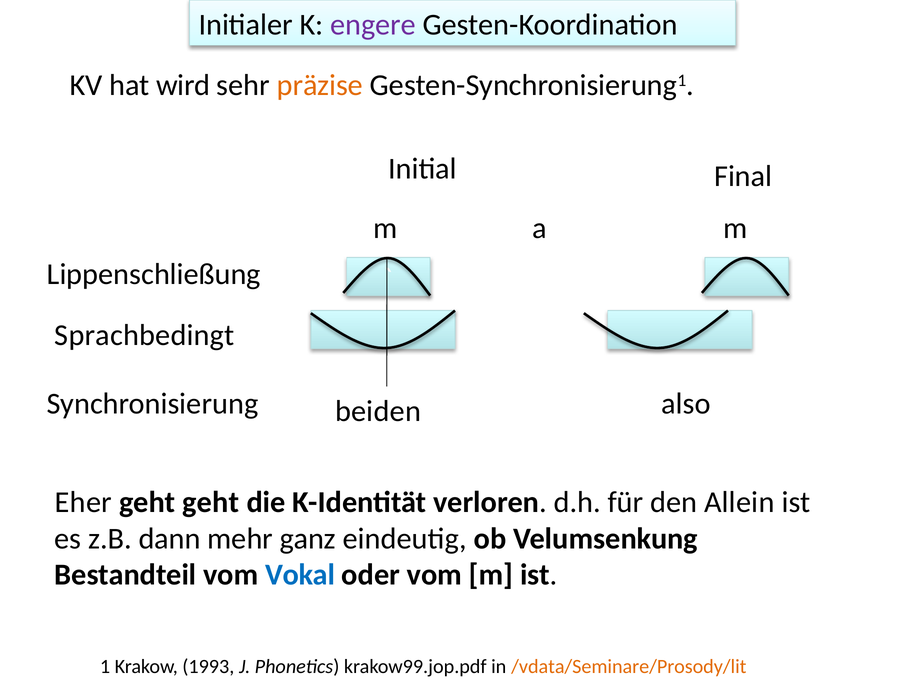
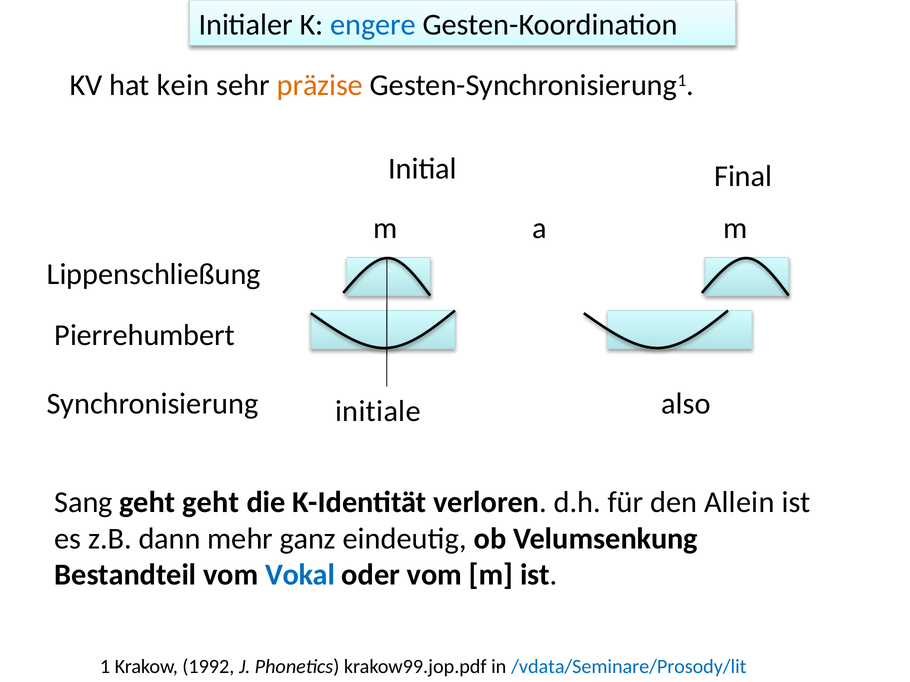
engere colour: purple -> blue (373, 25)
wird: wird -> kein (183, 85)
Sprachbedingt: Sprachbedingt -> Pierrehumbert (145, 336)
beiden: beiden -> initiale (378, 412)
Eher: Eher -> Sang (84, 503)
1993: 1993 -> 1992 (208, 667)
/vdata/Seminare/Prosody/lit colour: orange -> blue (629, 667)
